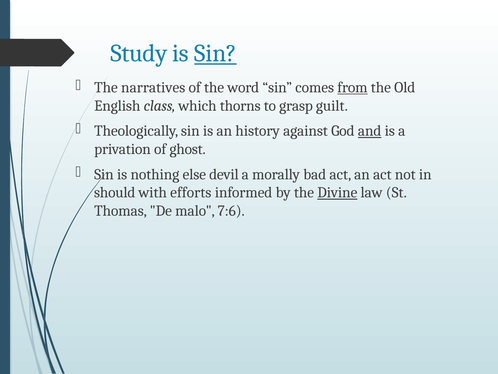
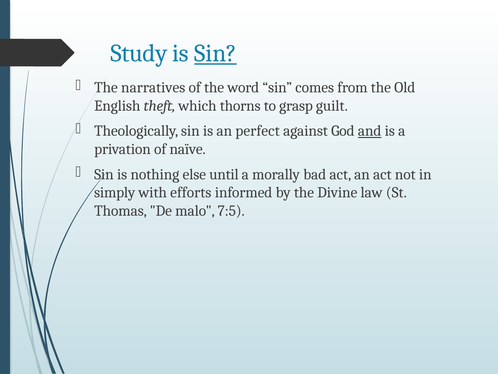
from underline: present -> none (352, 87)
class: class -> theft (159, 106)
history: history -> perfect (258, 131)
ghost: ghost -> naïve (188, 149)
devil: devil -> until (224, 174)
should: should -> simply (115, 192)
Divine underline: present -> none (337, 192)
7:6: 7:6 -> 7:5 (231, 211)
